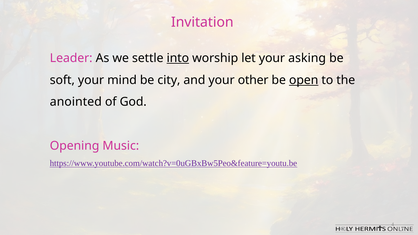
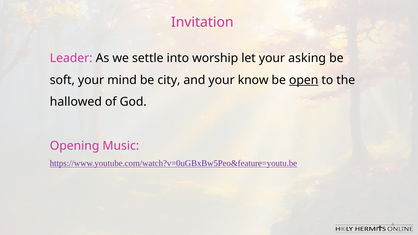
into underline: present -> none (178, 58)
other: other -> know (253, 80)
anointed: anointed -> hallowed (76, 102)
